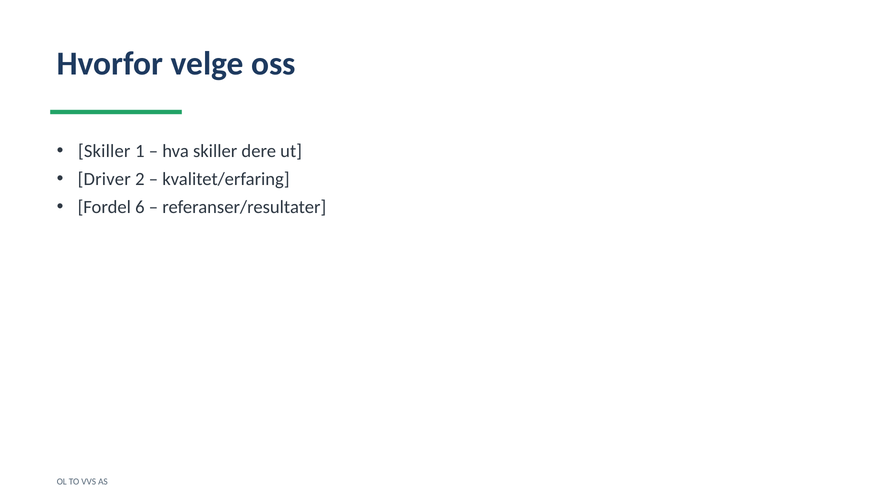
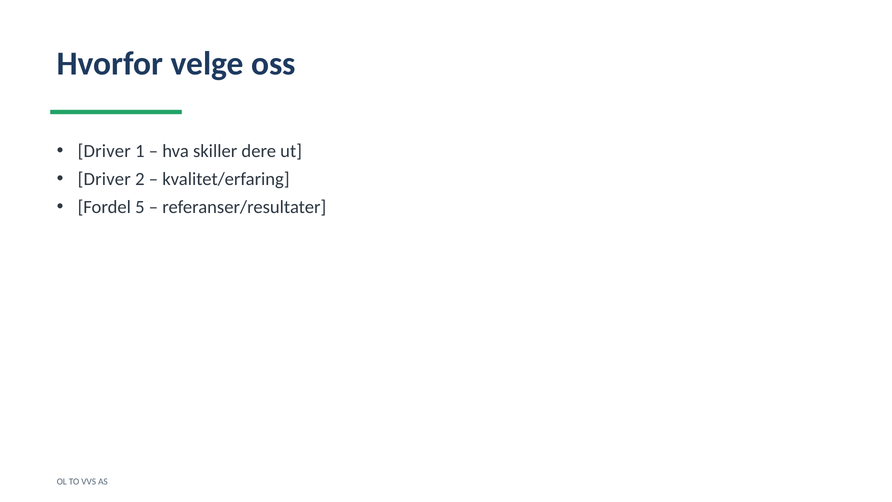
Skiller: Skiller -> Driver (104, 151)
6: 6 -> 5 (140, 207)
